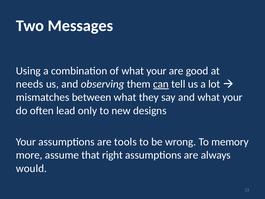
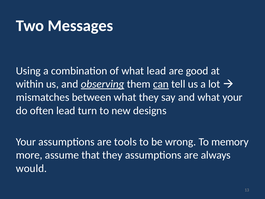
of what your: your -> lead (156, 71)
needs: needs -> within (30, 84)
observing underline: none -> present (103, 84)
only: only -> turn (87, 110)
that right: right -> they (112, 155)
